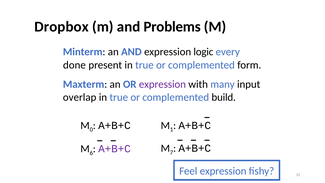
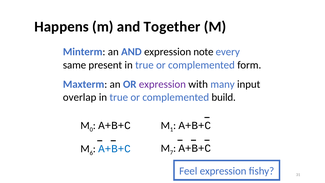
Dropbox: Dropbox -> Happens (62, 27)
Problems: Problems -> Together (172, 27)
logic: logic -> note (203, 52)
done: done -> same (75, 65)
A+B+C colour: purple -> blue (114, 149)
